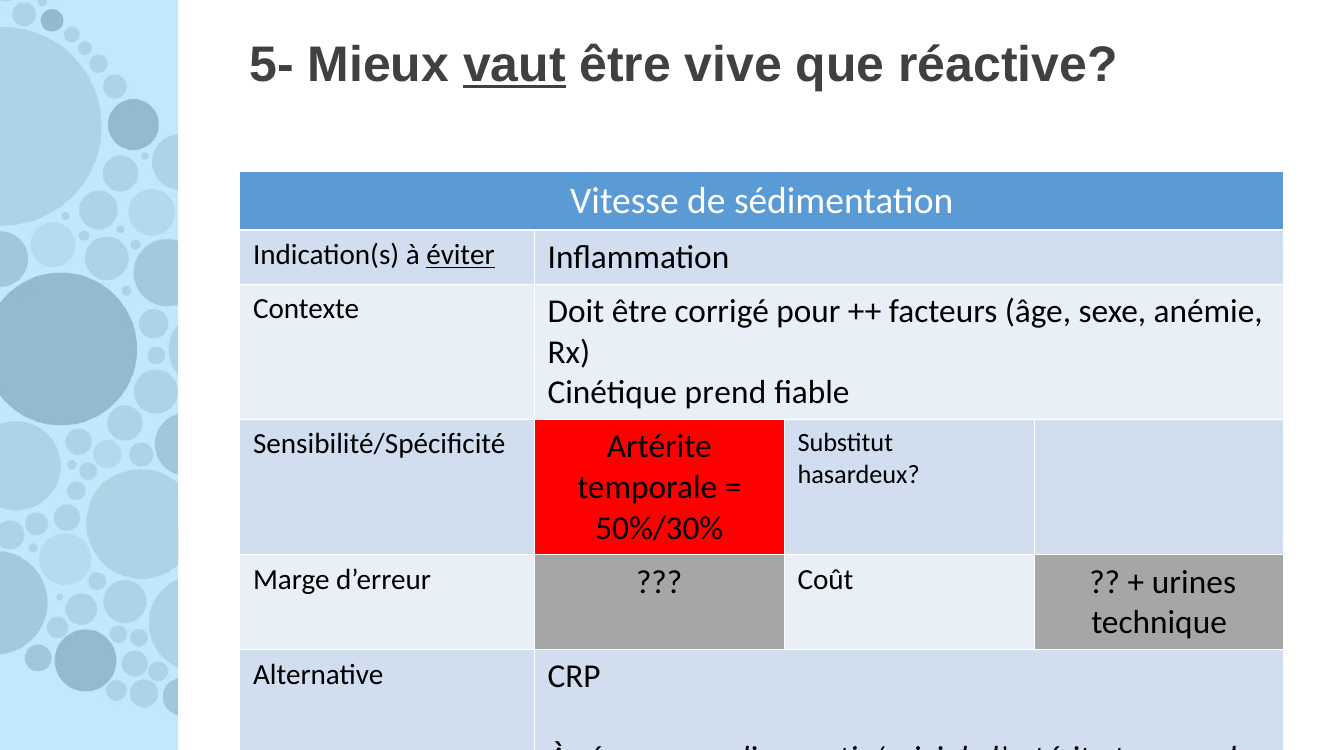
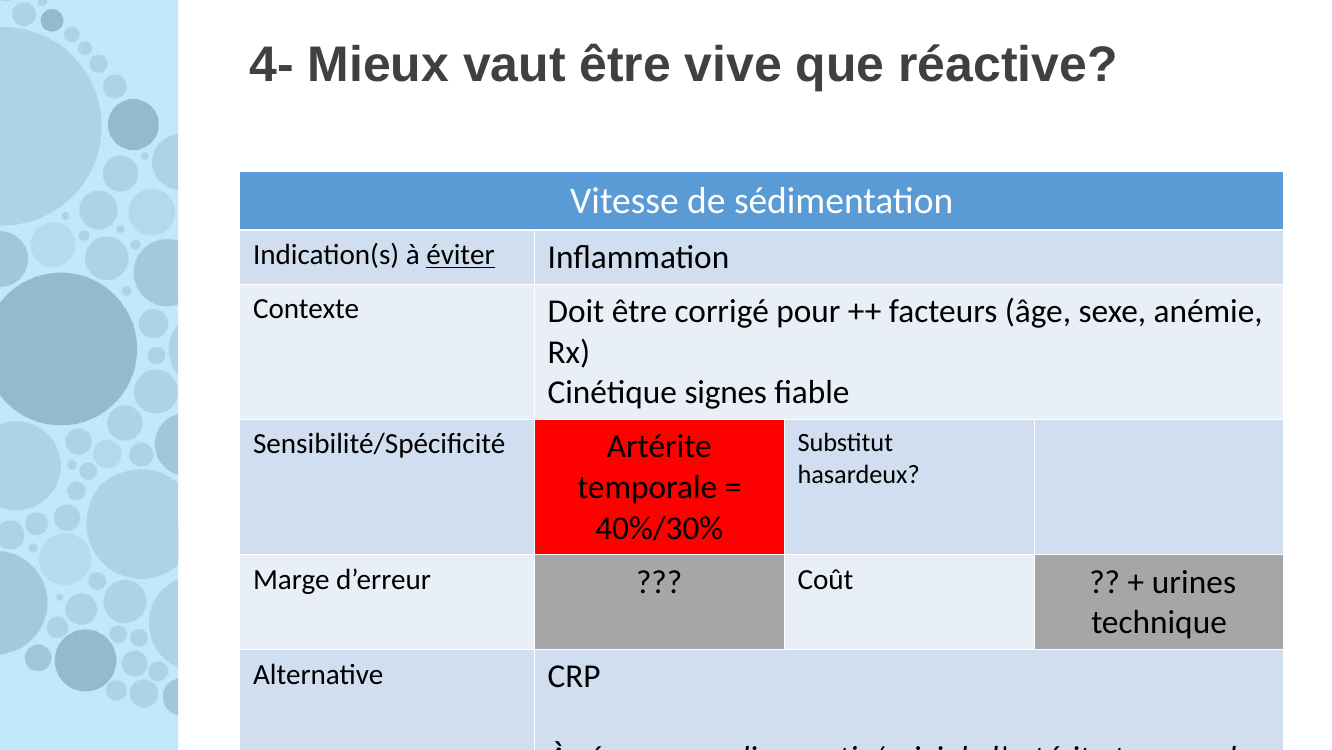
5-: 5- -> 4- (272, 65)
vaut underline: present -> none (514, 65)
prend: prend -> signes (726, 392)
50%/30%: 50%/30% -> 40%/30% (659, 528)
